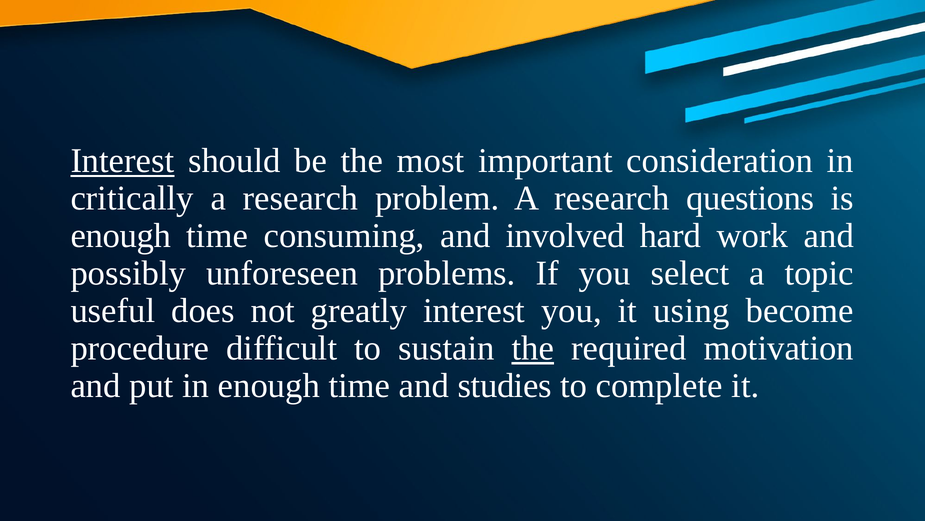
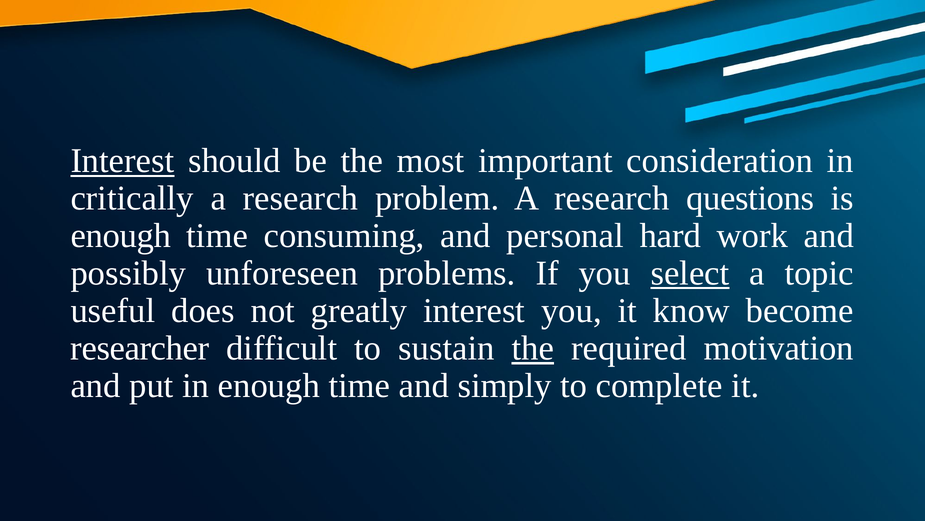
involved: involved -> personal (565, 235)
select underline: none -> present (690, 273)
using: using -> know (691, 310)
procedure: procedure -> researcher (140, 348)
studies: studies -> simply (505, 385)
